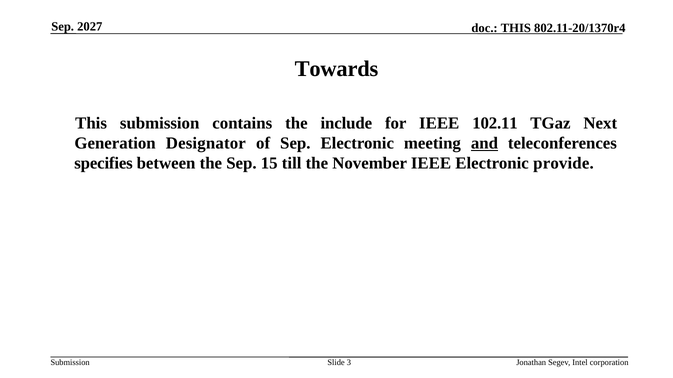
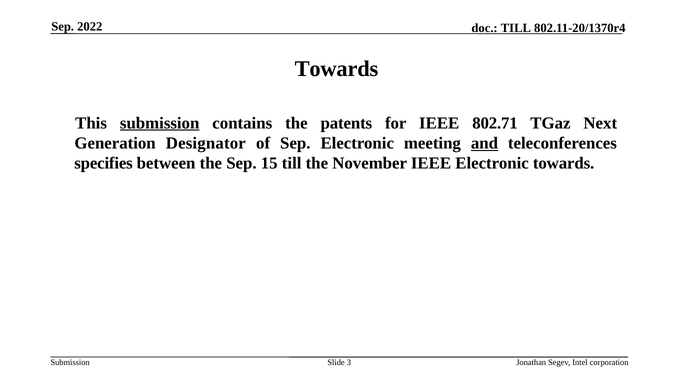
2027: 2027 -> 2022 (90, 27)
THIS: THIS -> TILL (516, 28)
submission underline: none -> present (160, 123)
include: include -> patents (346, 123)
102.11: 102.11 -> 802.71 (495, 123)
Electronic provide: provide -> towards (564, 164)
